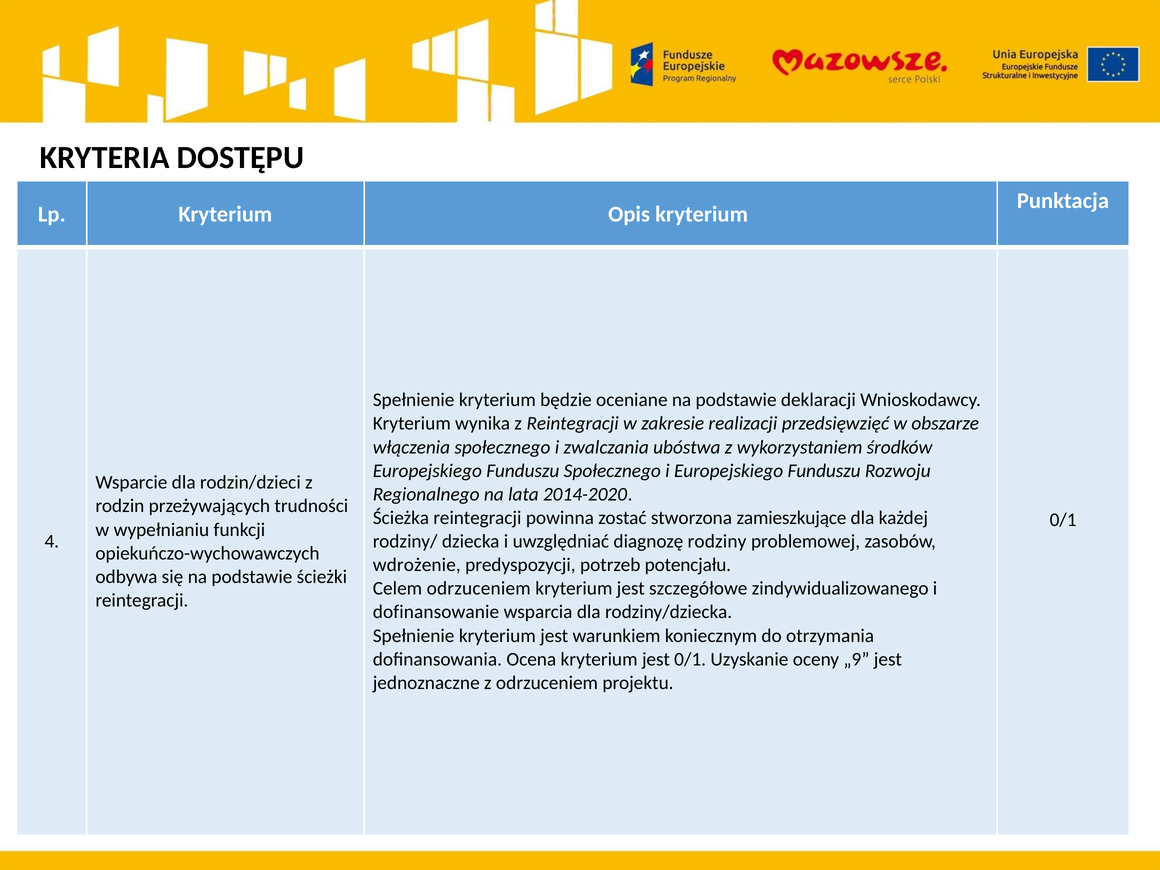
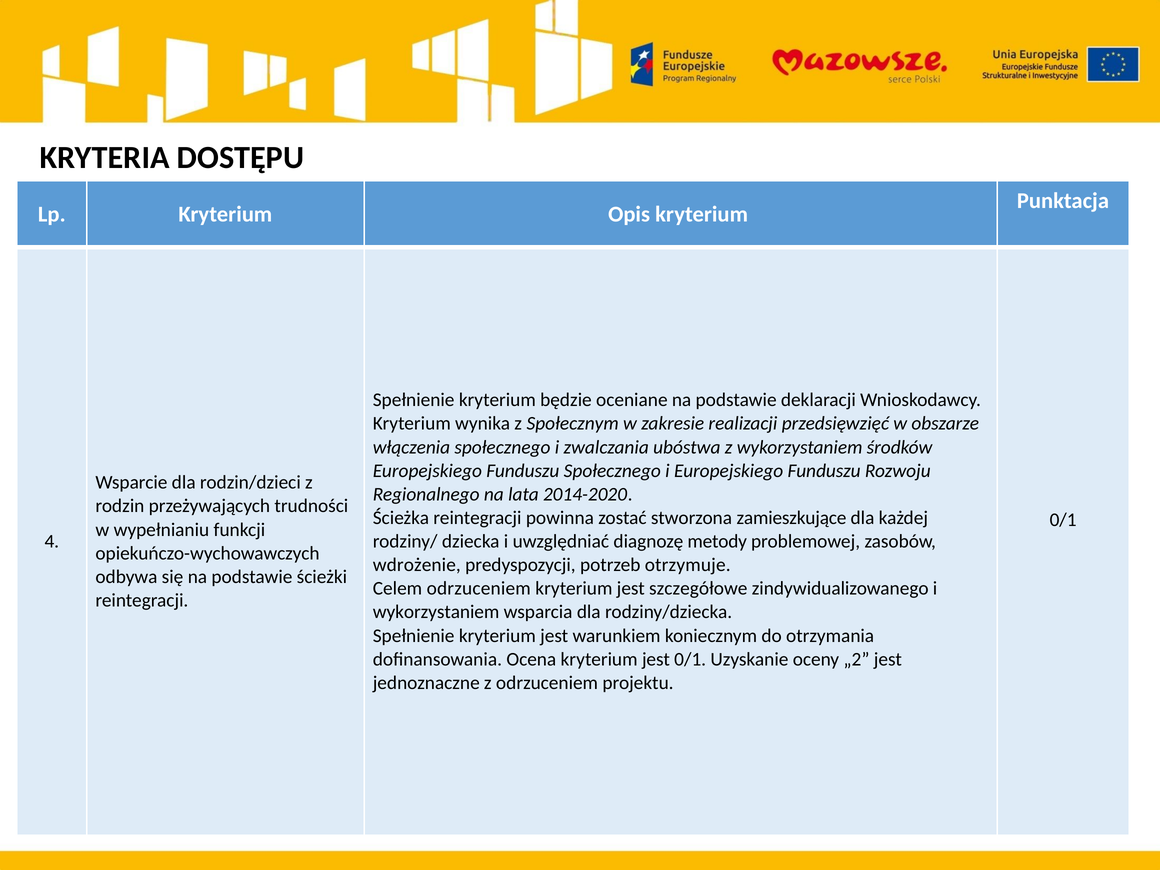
z Reintegracji: Reintegracji -> Społecznym (573, 424)
rodziny: rodziny -> metody (717, 541)
potencjału: potencjału -> otrzymuje (688, 565)
dofinansowanie: dofinansowanie -> wykorzystaniem (436, 612)
„9: „9 -> „2 (856, 659)
